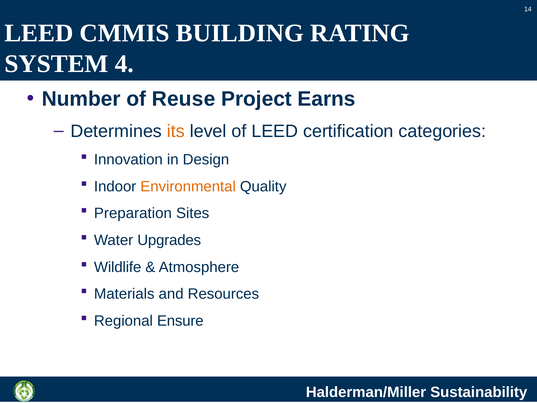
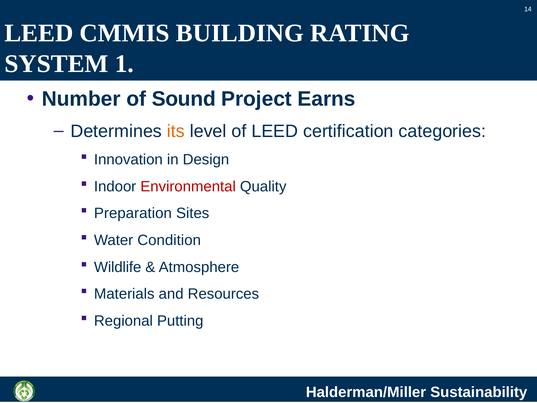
4: 4 -> 1 (124, 64)
Reuse: Reuse -> Sound (184, 99)
Environmental colour: orange -> red (188, 186)
Upgrades: Upgrades -> Condition (169, 240)
Ensure: Ensure -> Putting (180, 321)
